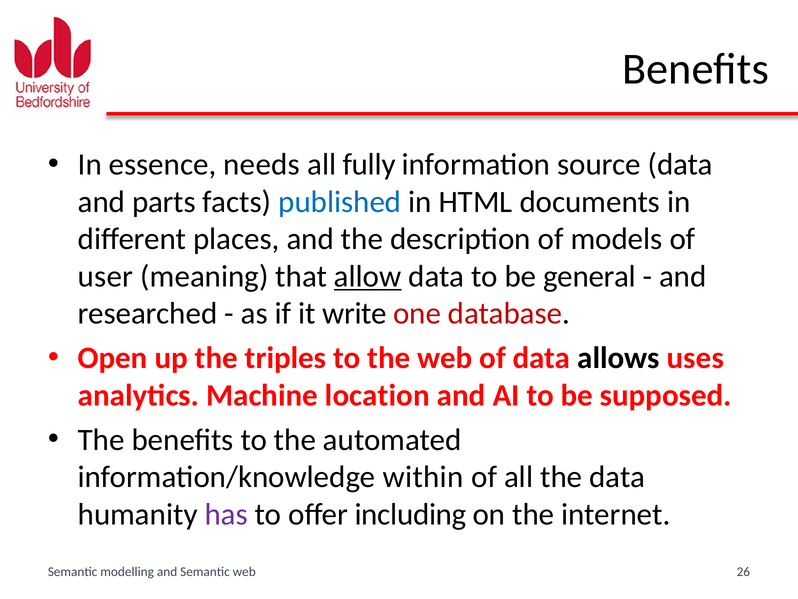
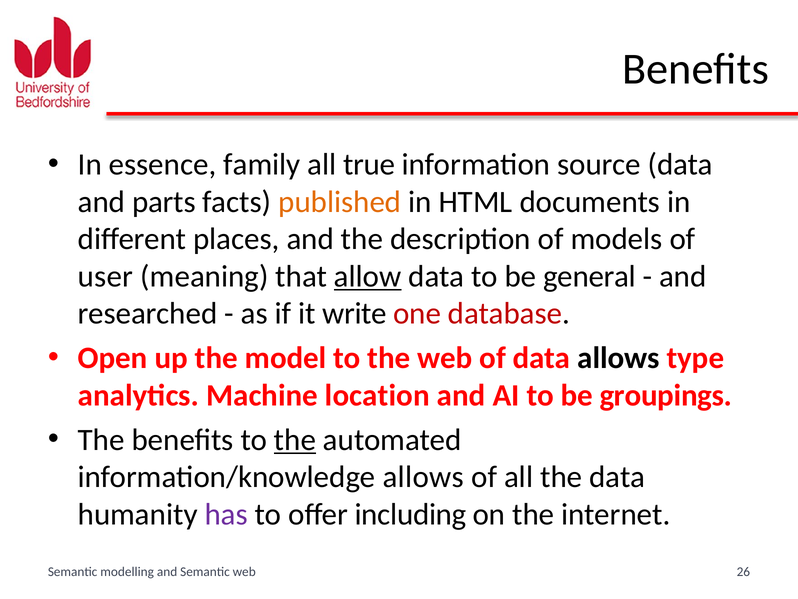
needs: needs -> family (262, 164)
fully: fully -> true (369, 164)
published colour: blue -> orange (340, 202)
triples: triples -> model (286, 358)
uses: uses -> type (695, 358)
supposed: supposed -> groupings (666, 395)
the underline: none -> present (295, 439)
information/knowledge within: within -> allows (423, 477)
